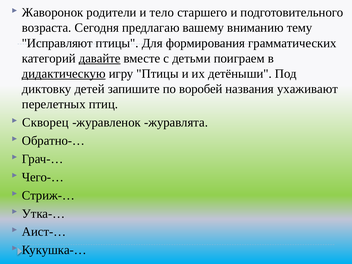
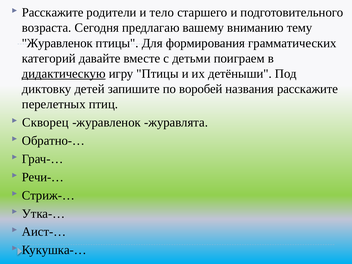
Жаворонок: Жаворонок -> Расскажите (53, 13)
Исправляют: Исправляют -> Журавленок (57, 43)
давайте underline: present -> none (100, 58)
названия ухаживают: ухаживают -> расскажите (308, 89)
Чего-…: Чего-… -> Речи-… (43, 177)
